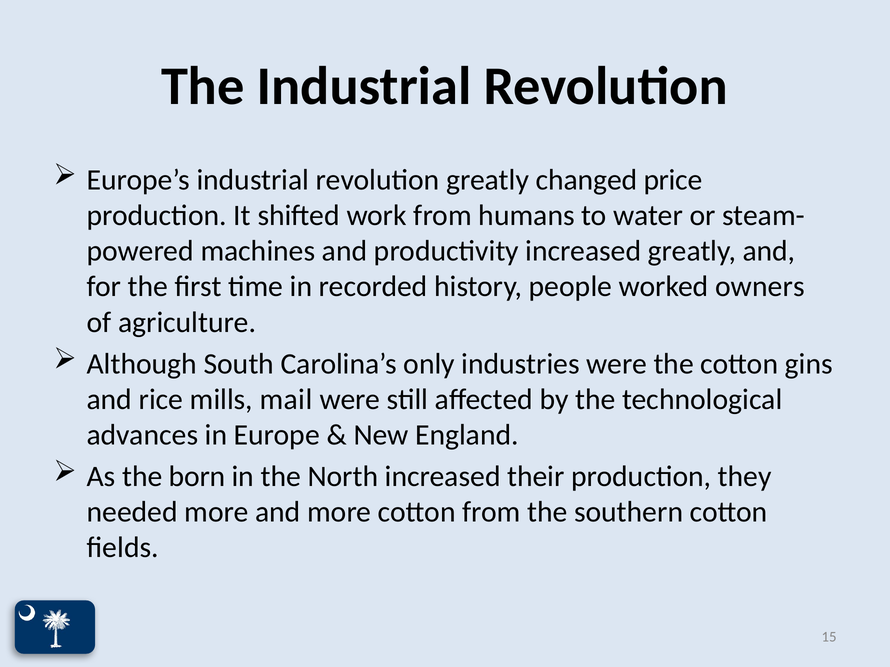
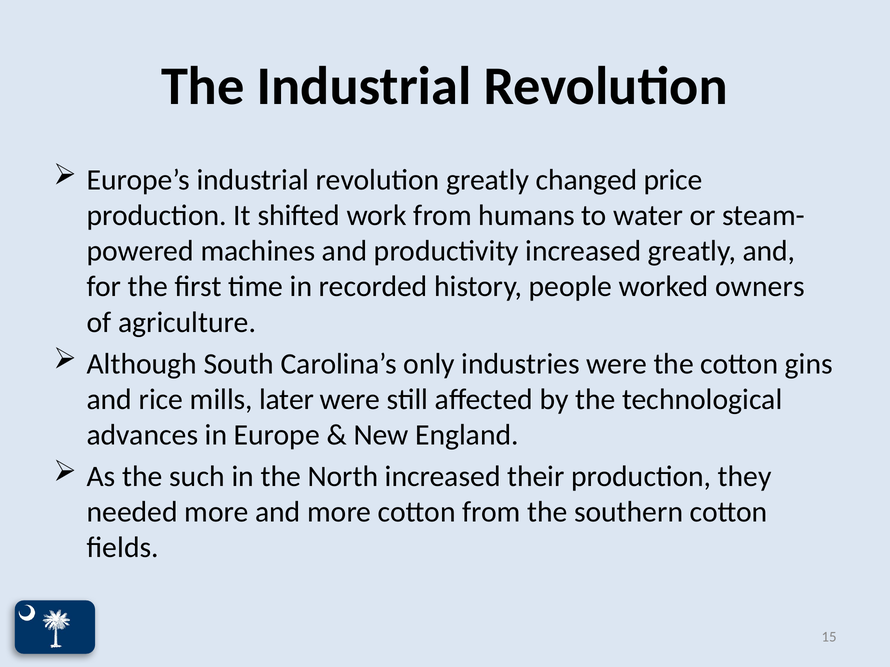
mail: mail -> later (286, 400)
born: born -> such (197, 477)
